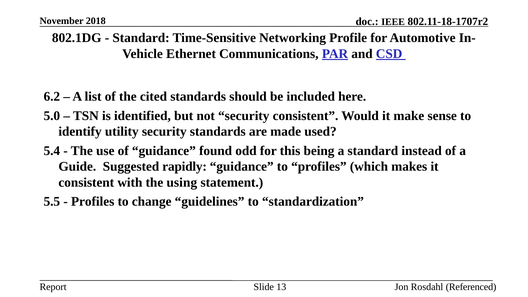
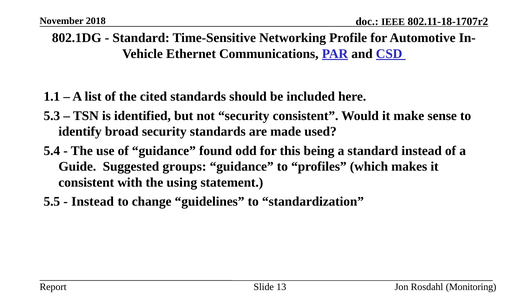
6.2: 6.2 -> 1.1 (52, 97)
5.0: 5.0 -> 5.3 (52, 116)
utility: utility -> broad (122, 132)
rapidly: rapidly -> groups (184, 167)
Profiles: Profiles -> Instead (93, 202)
Referenced: Referenced -> Monitoring (471, 287)
